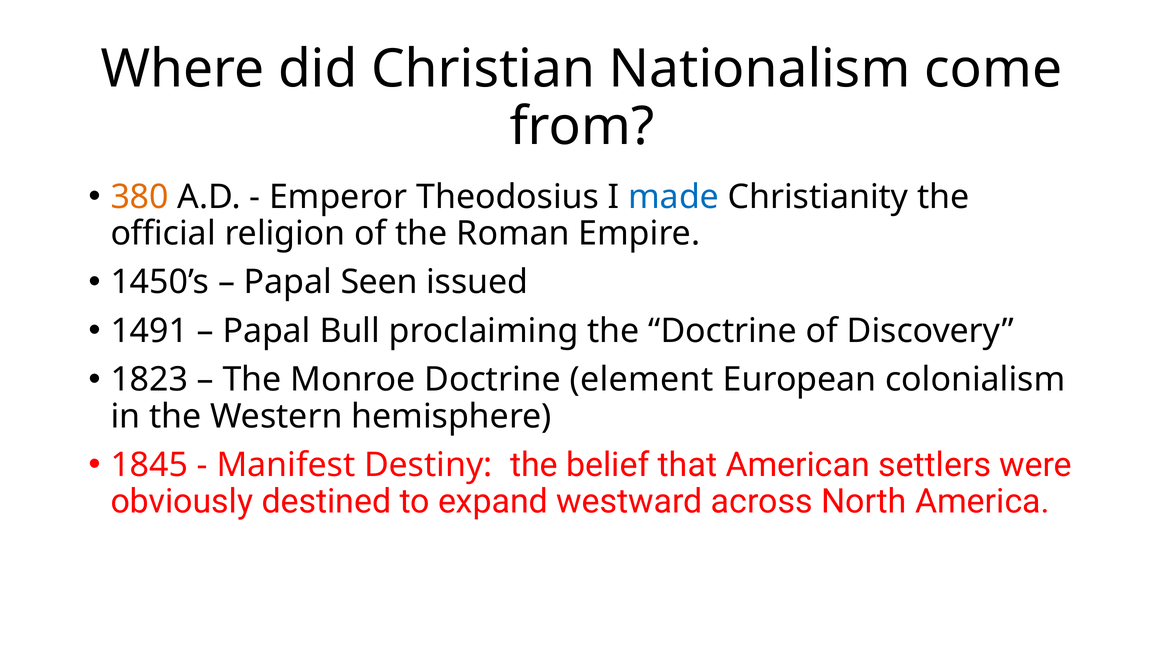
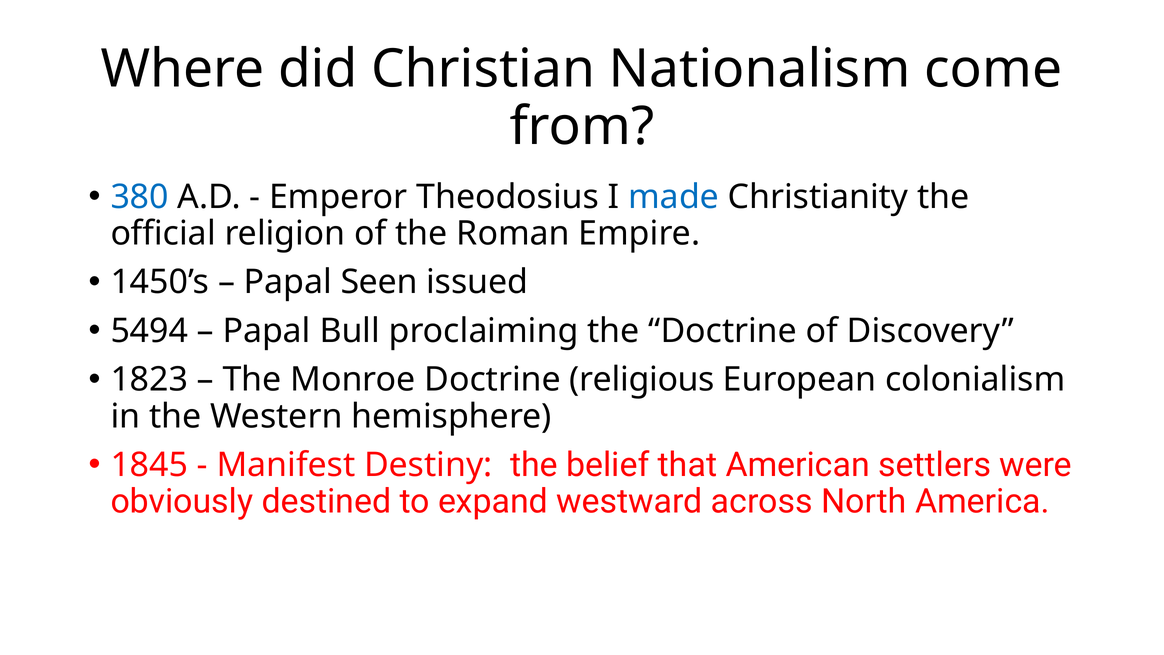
380 colour: orange -> blue (140, 197)
1491: 1491 -> 5494 (149, 331)
element: element -> religious (642, 380)
